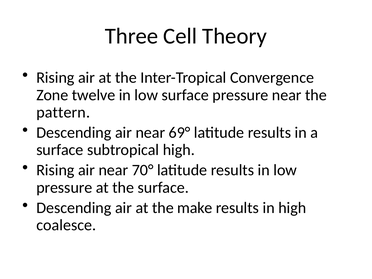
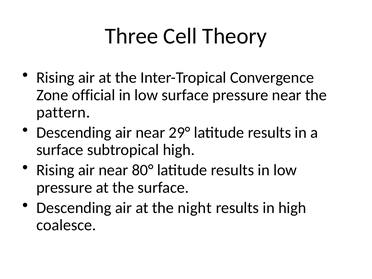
twelve: twelve -> official (94, 95)
69°: 69° -> 29° (180, 133)
70°: 70° -> 80° (143, 170)
make: make -> night (195, 208)
